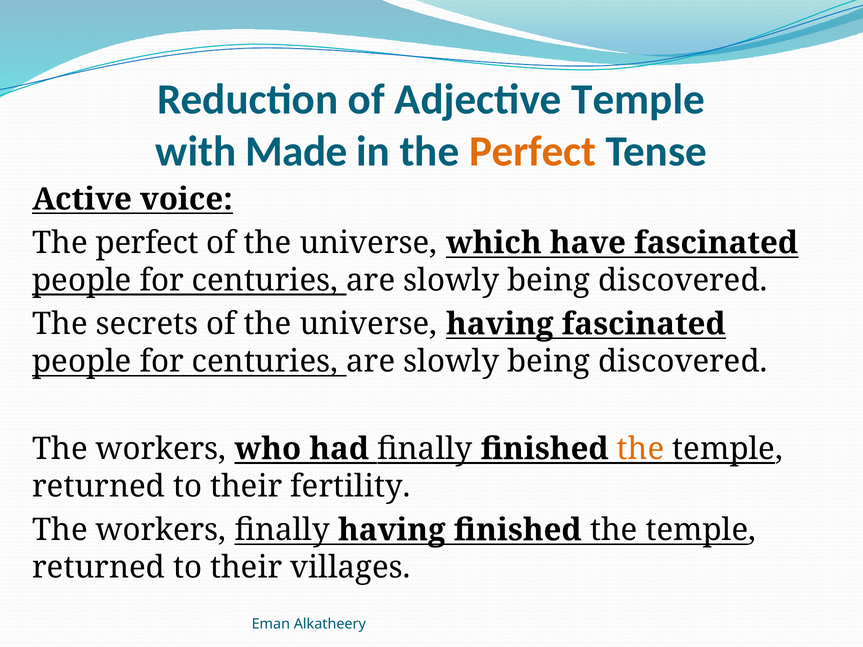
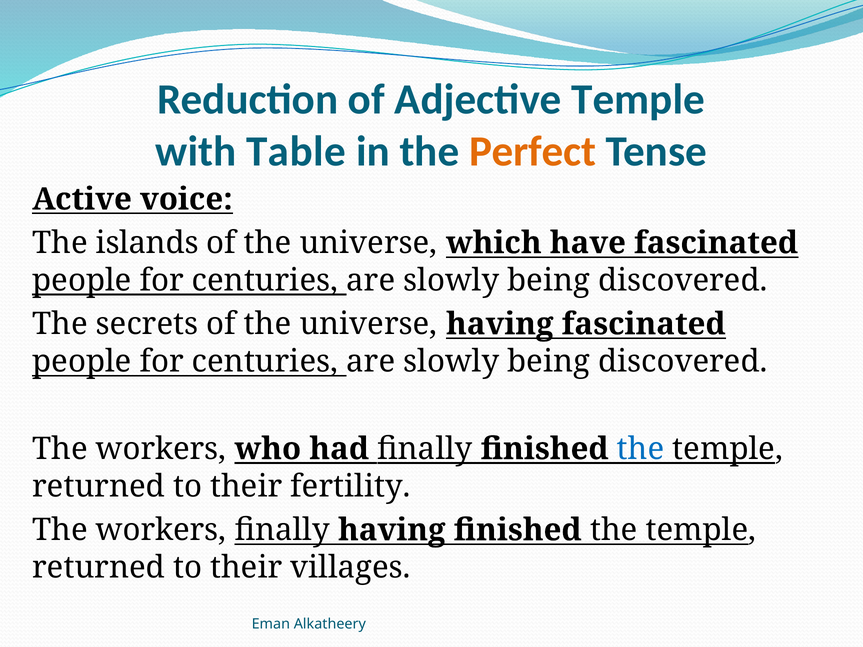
Made: Made -> Table (296, 151)
perfect: perfect -> islands (147, 243)
the colour: orange -> blue (641, 449)
